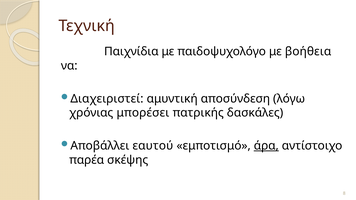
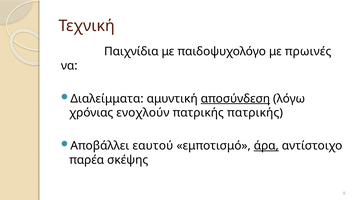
βοήθεια: βοήθεια -> πρωινές (308, 52)
Διαχειριστεί: Διαχειριστεί -> Διαλείμματα (107, 99)
αποσύνδεση underline: none -> present (235, 99)
μπορέσει: μπορέσει -> ενοχλούν (143, 113)
πατρικής δασκάλες: δασκάλες -> πατρικής (255, 113)
